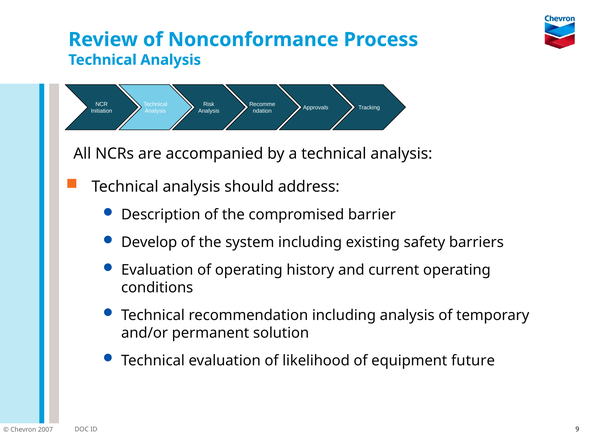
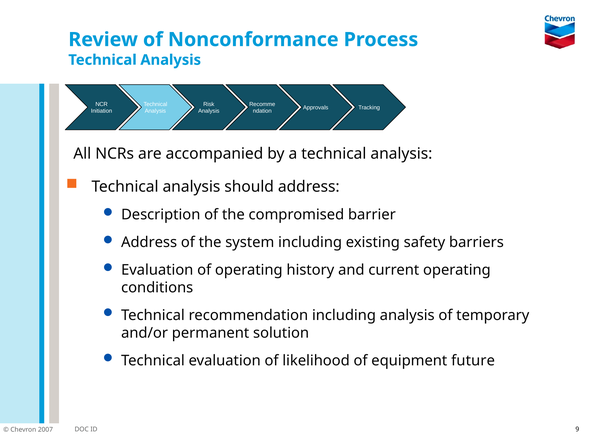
Develop: Develop -> Address (149, 242)
